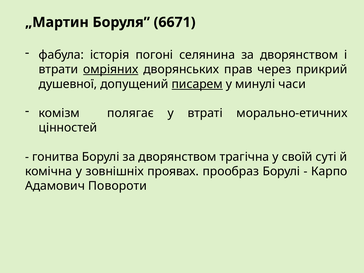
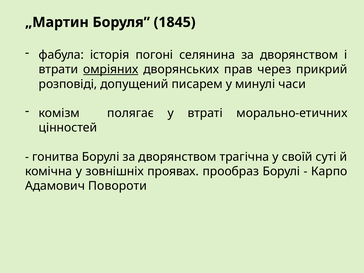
6671: 6671 -> 1845 (175, 22)
душевної: душевної -> розповіді (68, 84)
писарем underline: present -> none (197, 84)
